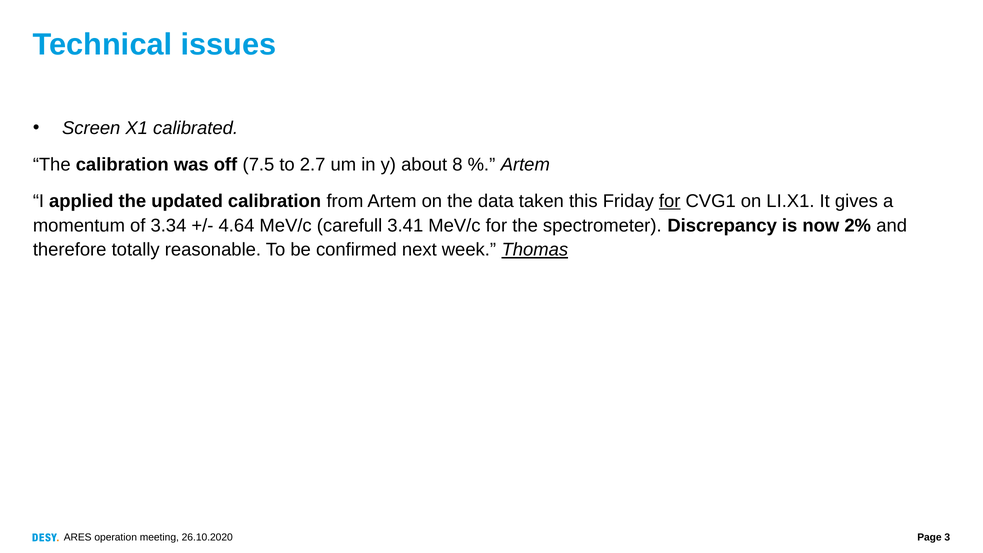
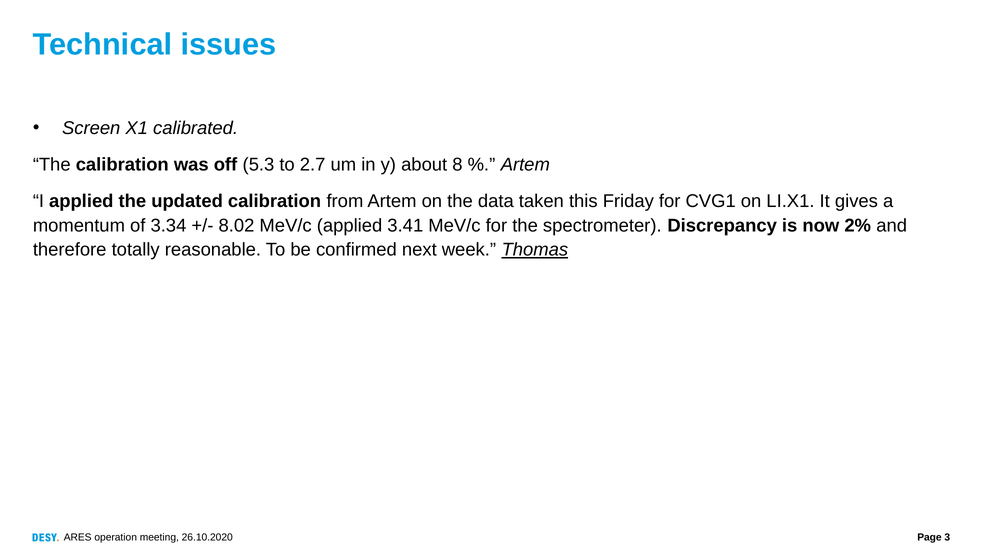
7.5: 7.5 -> 5.3 (258, 165)
for underline: present -> none (670, 201)
4.64: 4.64 -> 8.02 (237, 225)
MeV/c carefull: carefull -> applied (350, 225)
